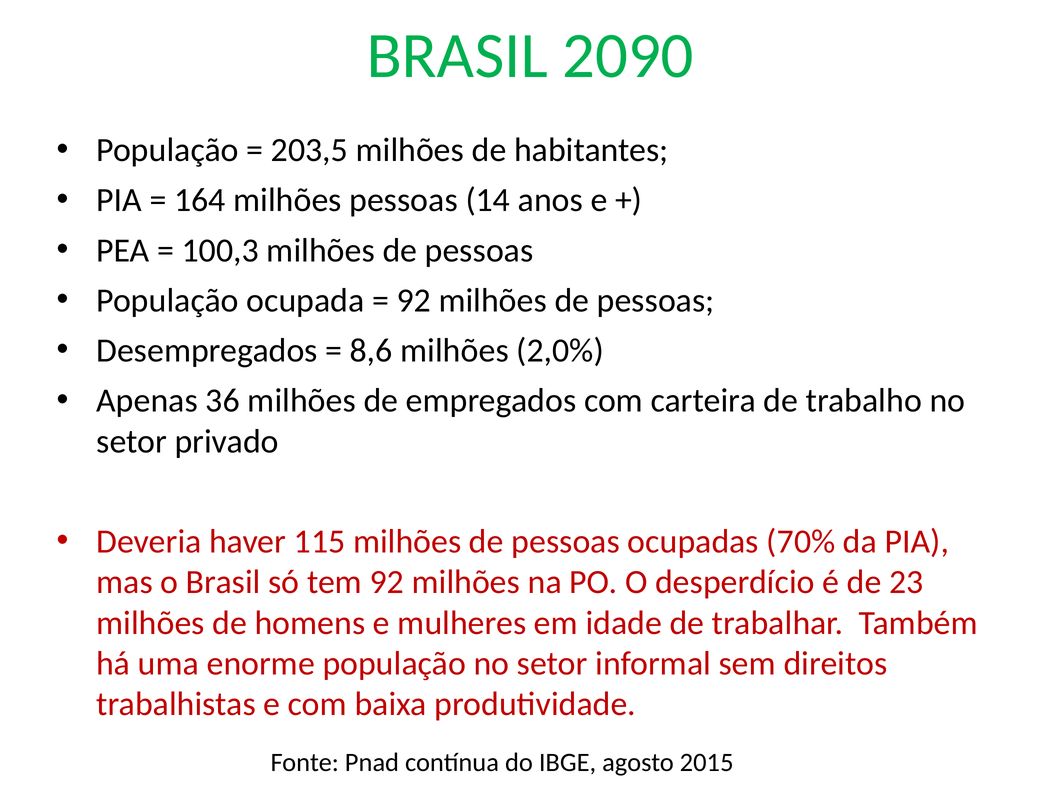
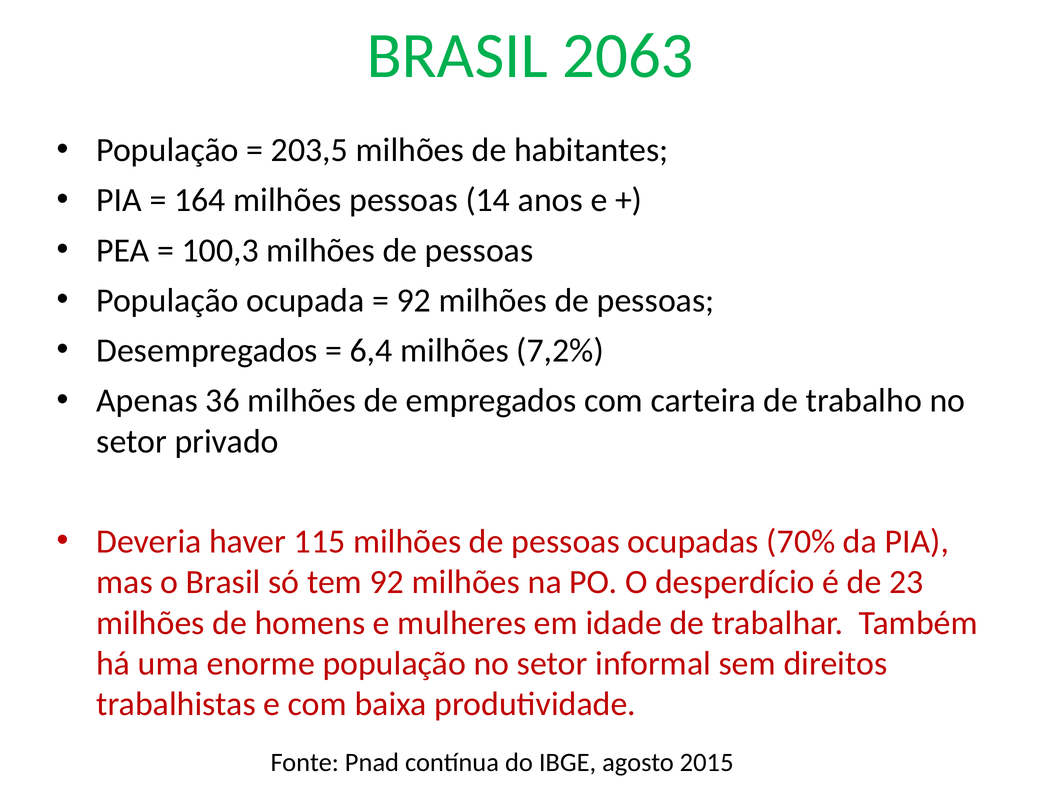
2090: 2090 -> 2063 (628, 56)
8,6: 8,6 -> 6,4 (371, 350)
2,0%: 2,0% -> 7,2% (560, 350)
